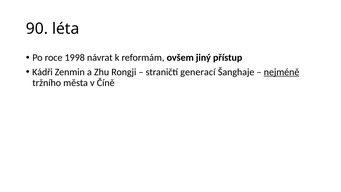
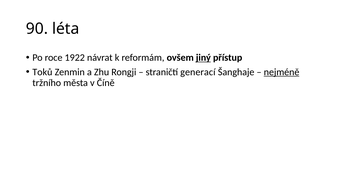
1998: 1998 -> 1922 (75, 58)
jiný underline: none -> present (203, 58)
Kádři: Kádři -> Toků (42, 72)
